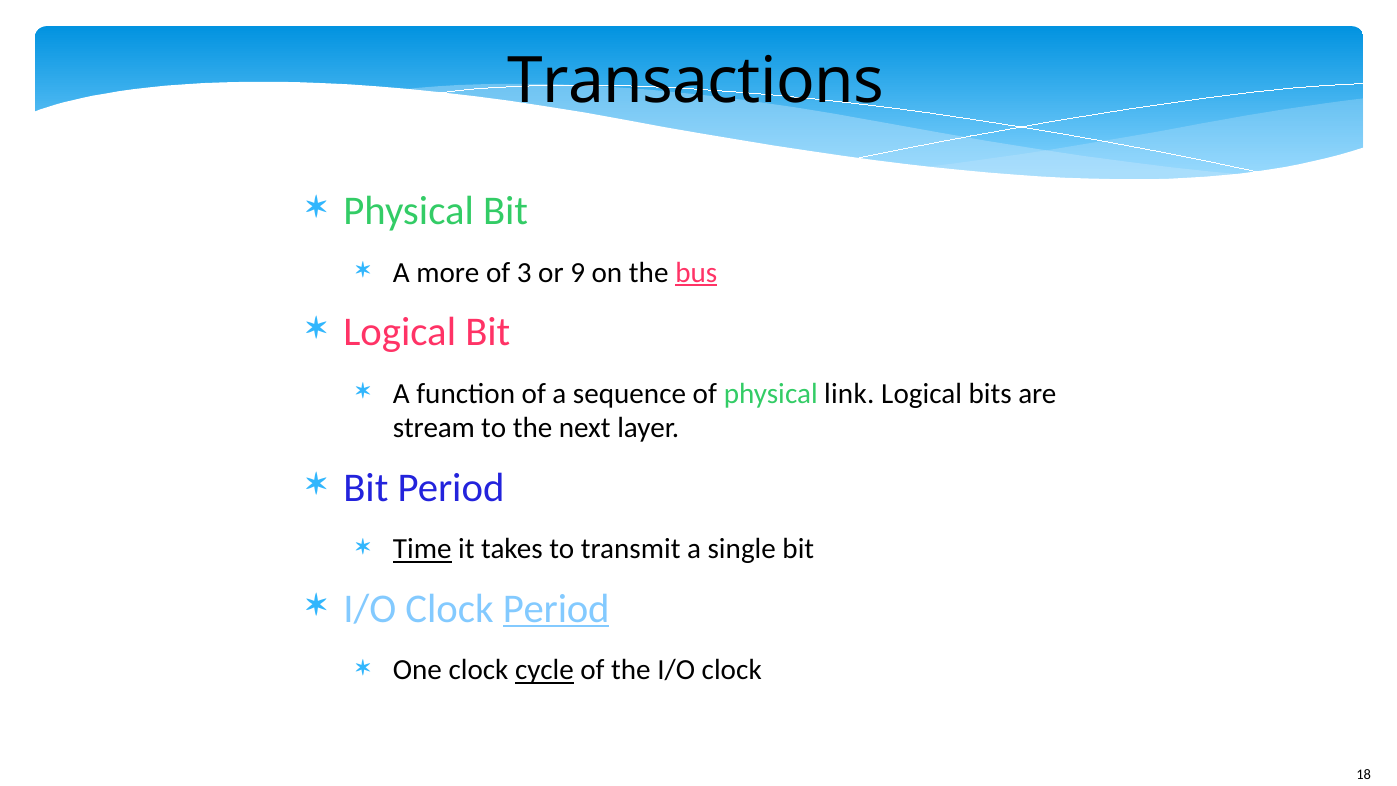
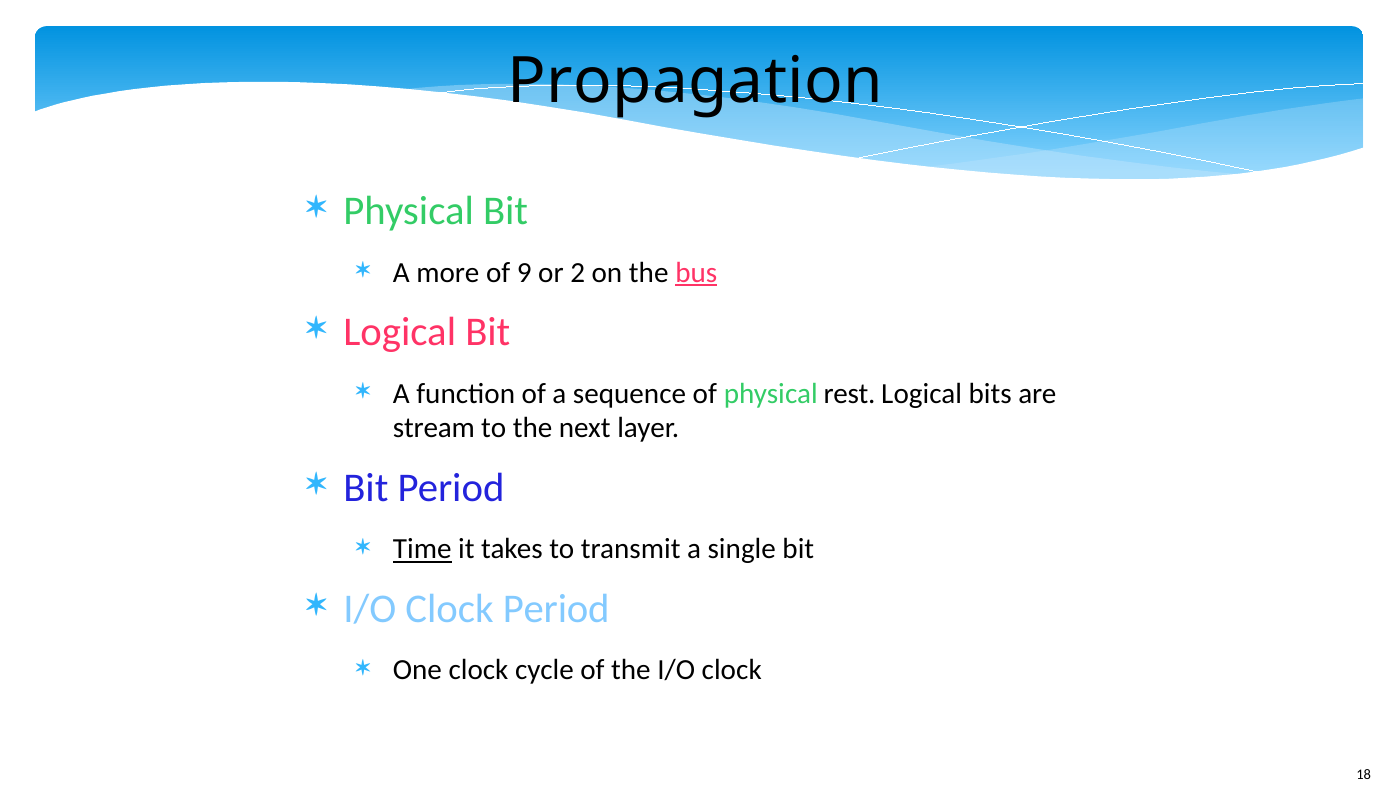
Transactions: Transactions -> Propagation (695, 82)
3: 3 -> 9 (524, 272)
9: 9 -> 2 (578, 272)
link: link -> rest (850, 393)
Period underline: present -> none (556, 608)
cycle underline: present -> none (544, 670)
